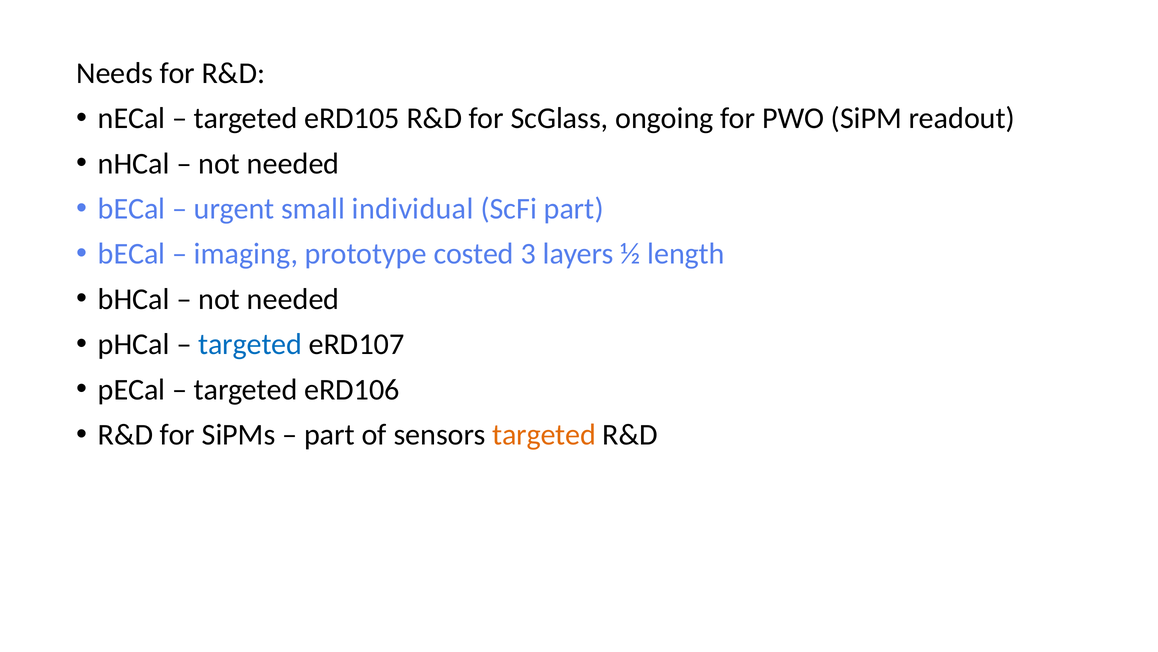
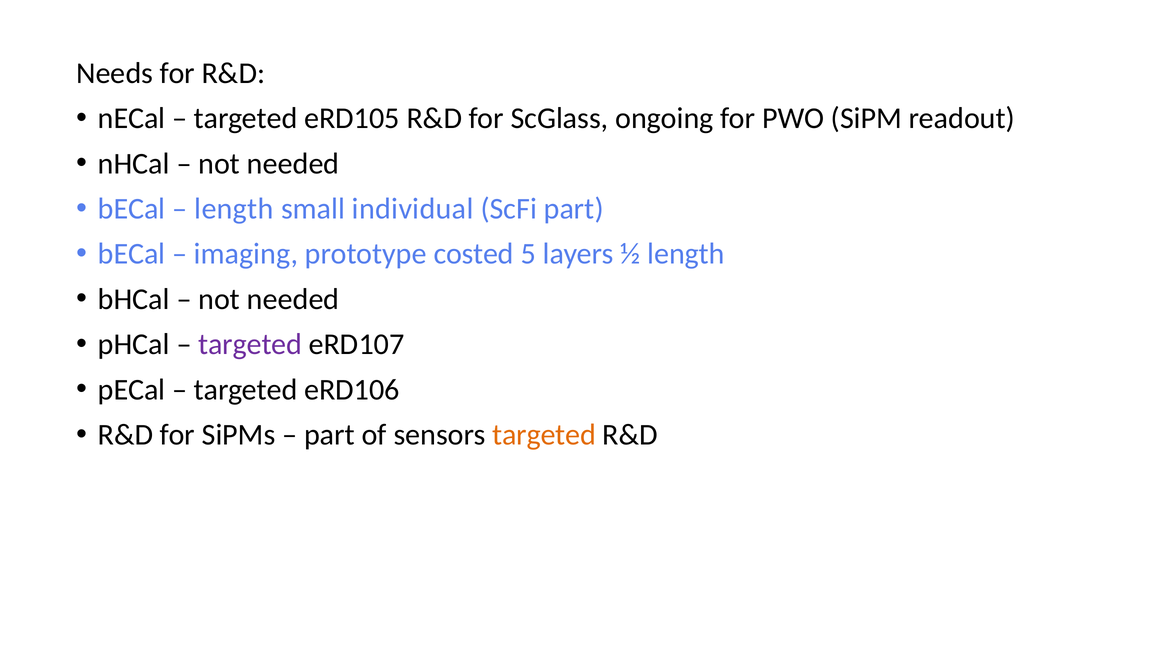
urgent: urgent -> length (234, 209)
3: 3 -> 5 (528, 254)
targeted colour: blue -> purple (250, 344)
